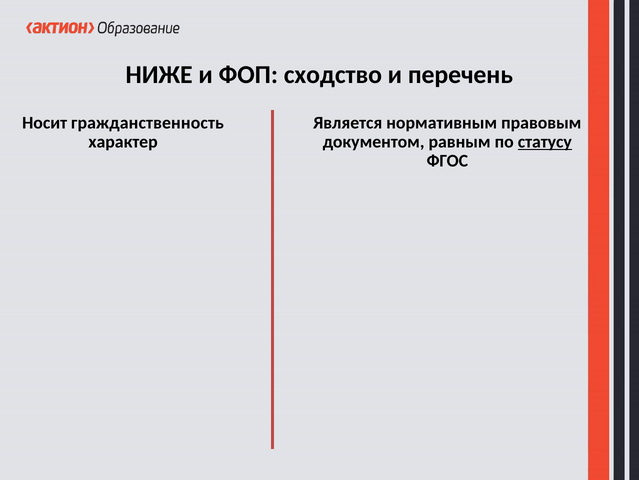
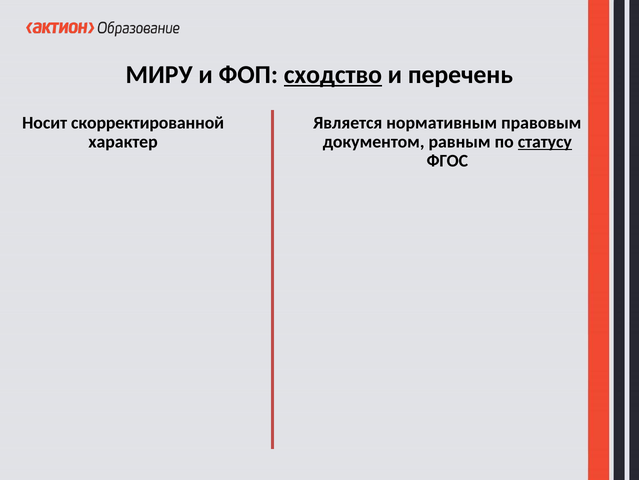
НИЖЕ: НИЖЕ -> МИРУ (159, 75)
сходство underline: none -> present (333, 75)
гражданственность: гражданственность -> скорректированной (148, 122)
